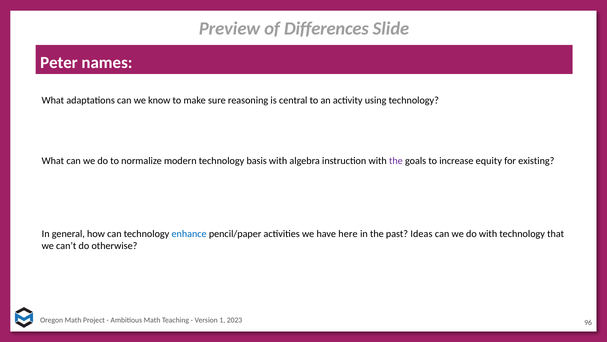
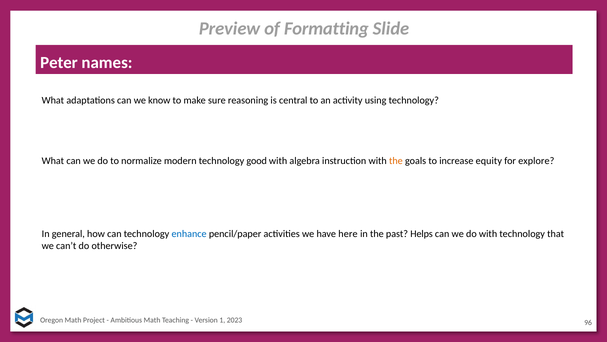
Differences: Differences -> Formatting (326, 29)
basis: basis -> good (257, 161)
the colour: purple -> orange (396, 161)
existing: existing -> explore (536, 161)
Ideas: Ideas -> Helps (422, 234)
